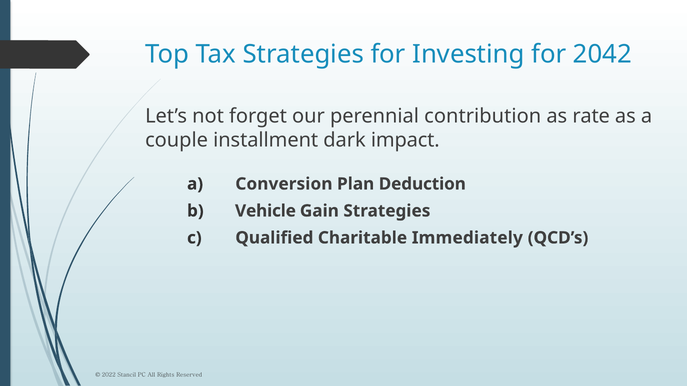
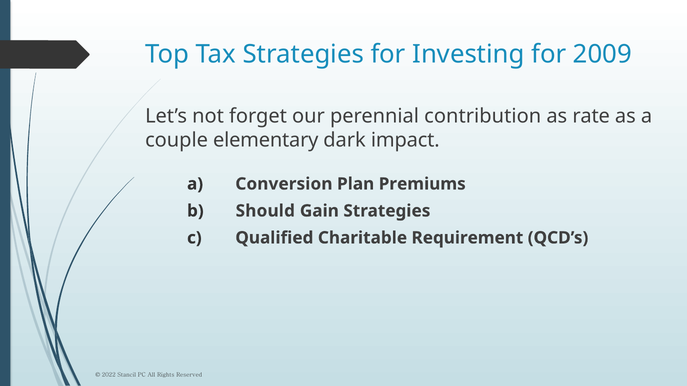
2042: 2042 -> 2009 (602, 54)
installment: installment -> elementary (266, 140)
Deduction: Deduction -> Premiums (422, 184)
Vehicle: Vehicle -> Should (265, 211)
Immediately: Immediately -> Requirement (467, 238)
